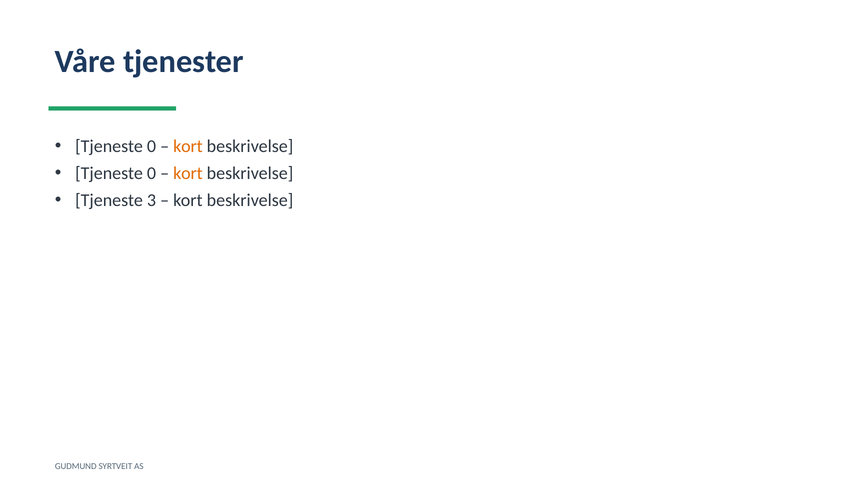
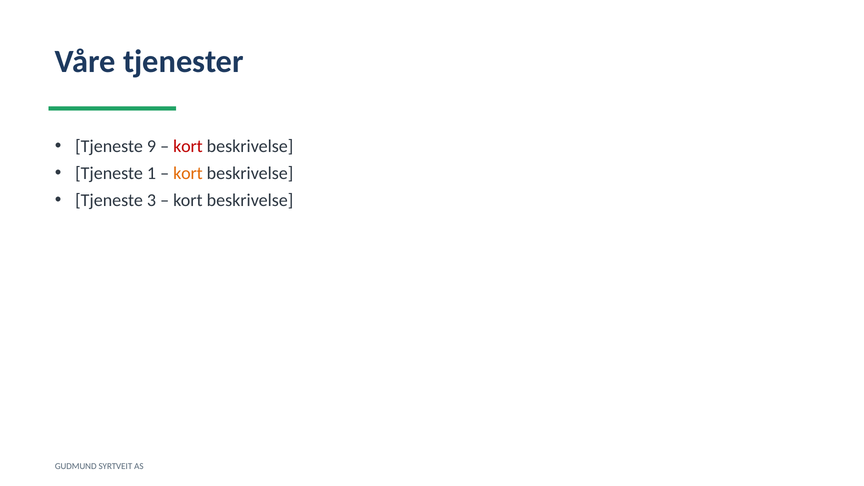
0: 0 -> 9 (151, 146)
kort colour: orange -> red (188, 146)
0: 0 -> 1 (151, 173)
